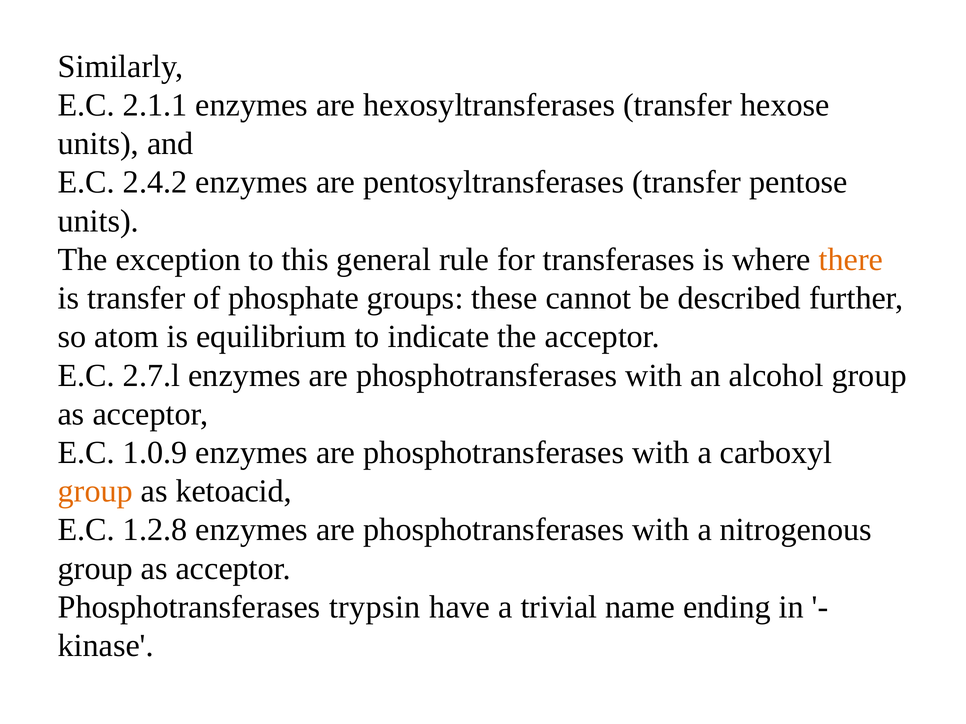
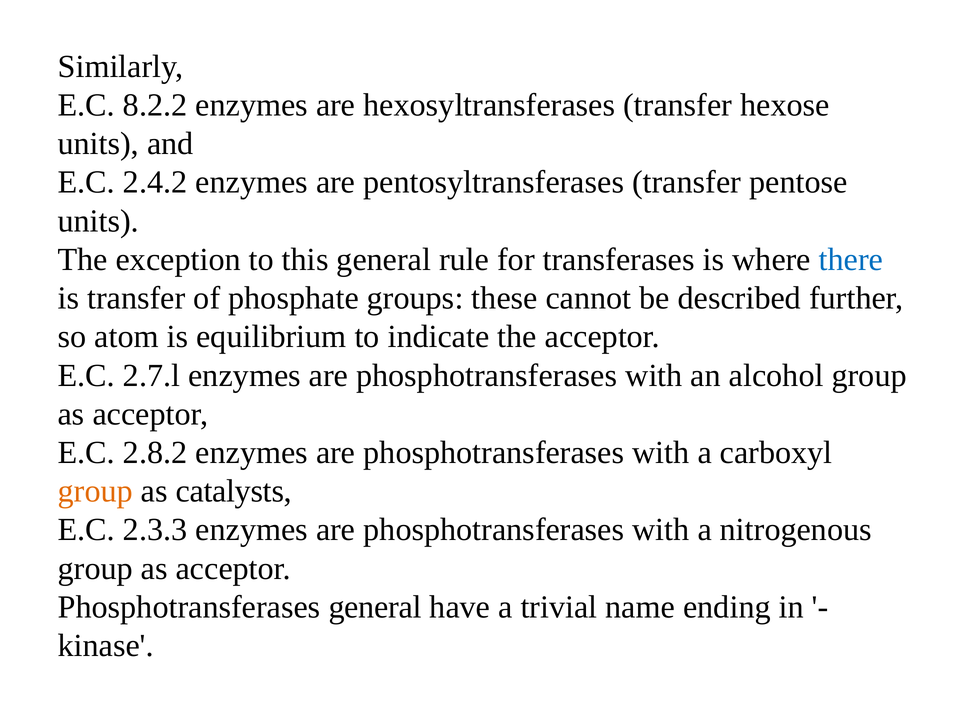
2.1.1: 2.1.1 -> 8.2.2 (155, 105)
there colour: orange -> blue (851, 260)
1.0.9: 1.0.9 -> 2.8.2 (155, 453)
ketoacid: ketoacid -> catalysts (234, 492)
1.2.8: 1.2.8 -> 2.3.3 (155, 530)
Phosphotransferases trypsin: trypsin -> general (375, 607)
